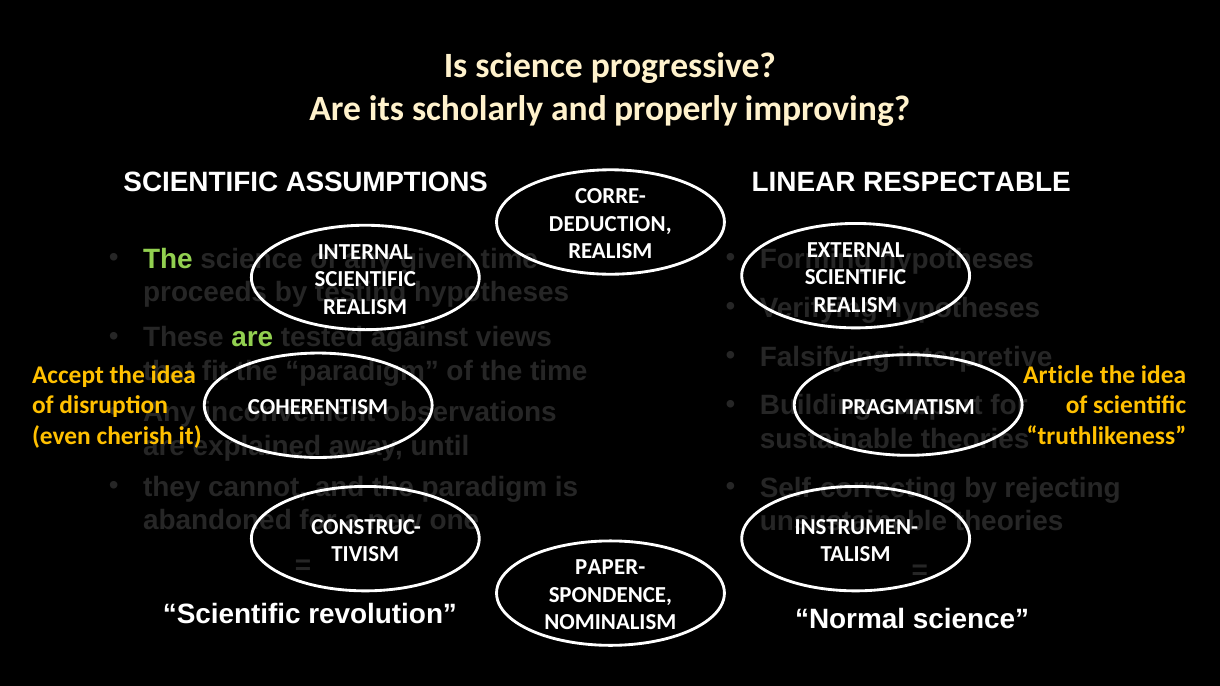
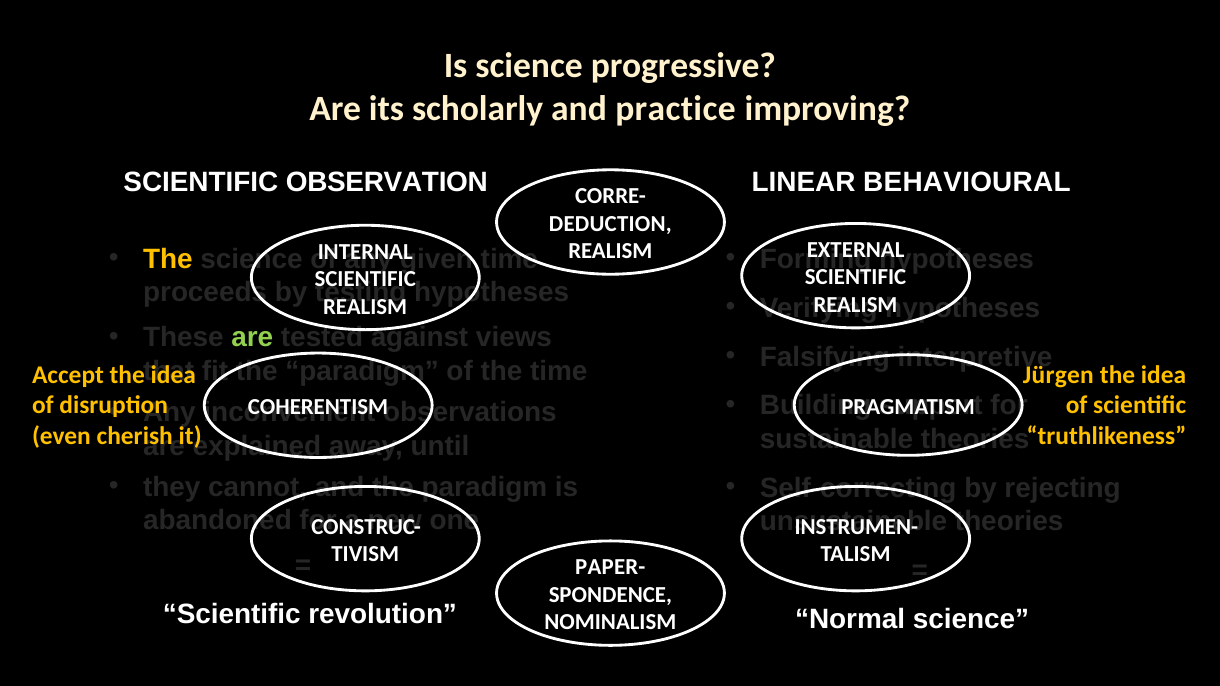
properly: properly -> practice (675, 109)
ASSUMPTIONS: ASSUMPTIONS -> OBSERVATION (387, 183)
RESPECTABLE: RESPECTABLE -> BEHAVIOURAL (967, 183)
The colour: light green -> yellow (168, 259)
Article: Article -> Jürgen (1058, 375)
